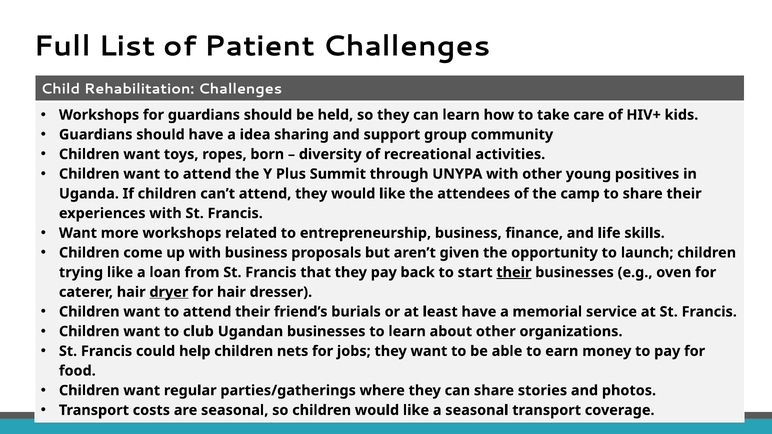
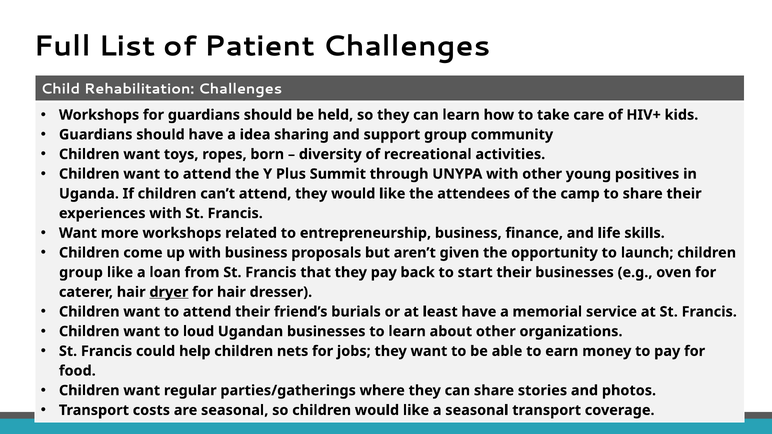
trying: trying -> group (81, 273)
their underline: present -> none (514, 273)
club: club -> loud (199, 332)
